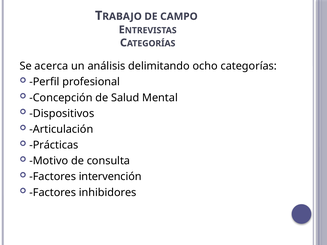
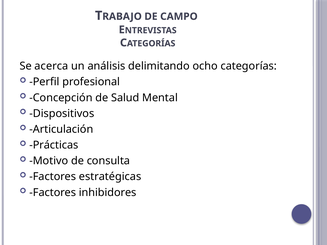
intervención: intervención -> estratégicas (110, 177)
